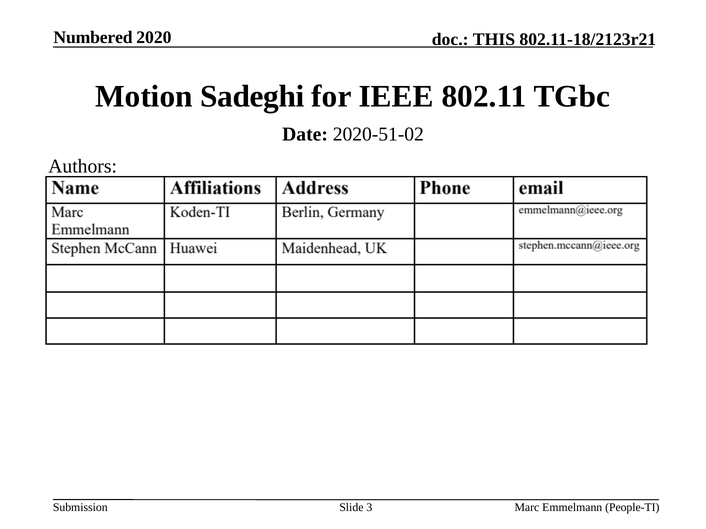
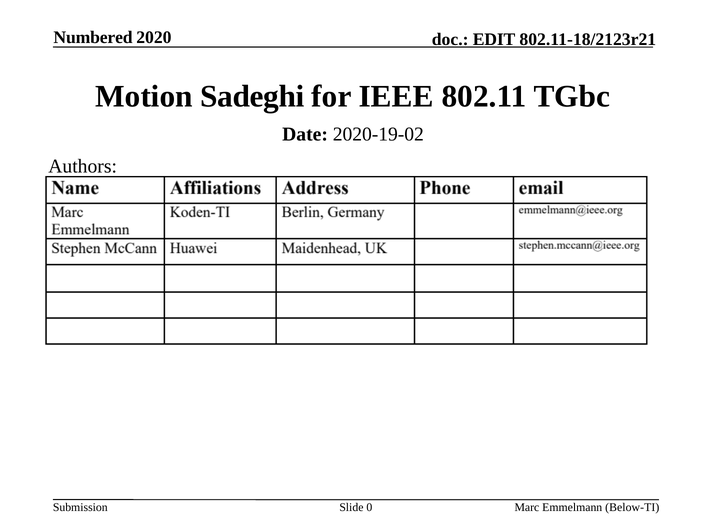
THIS: THIS -> EDIT (494, 39)
2020-51-02: 2020-51-02 -> 2020-19-02 (378, 134)
3: 3 -> 0 (369, 508)
People-TI: People-TI -> Below-TI (632, 508)
